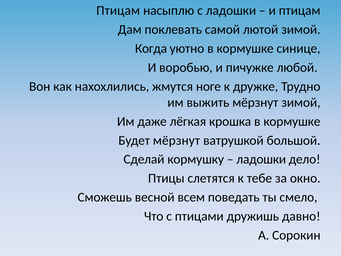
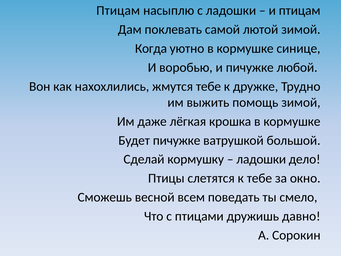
жмутся ноге: ноге -> тебе (208, 86)
выжить мёрзнут: мёрзнут -> помощь (255, 102)
Будет мёрзнут: мёрзнут -> пичужке (177, 140)
